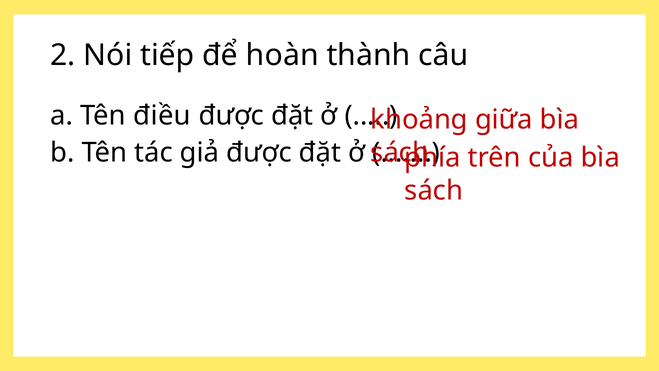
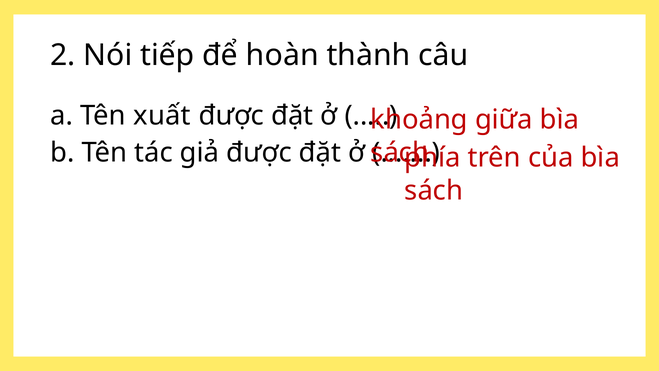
điều: điều -> xuất (162, 116)
